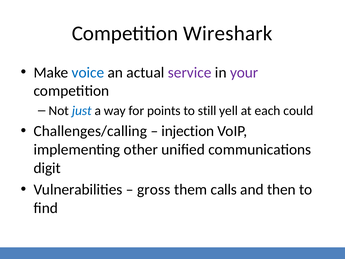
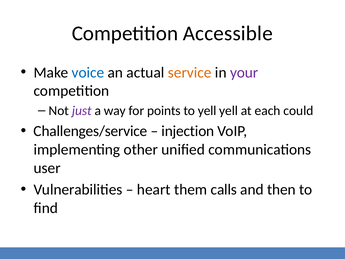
Wireshark: Wireshark -> Accessible (228, 33)
service colour: purple -> orange (190, 72)
just colour: blue -> purple (82, 111)
to still: still -> yell (207, 111)
Challenges/calling: Challenges/calling -> Challenges/service (90, 131)
digit: digit -> user (47, 168)
gross: gross -> heart (154, 189)
